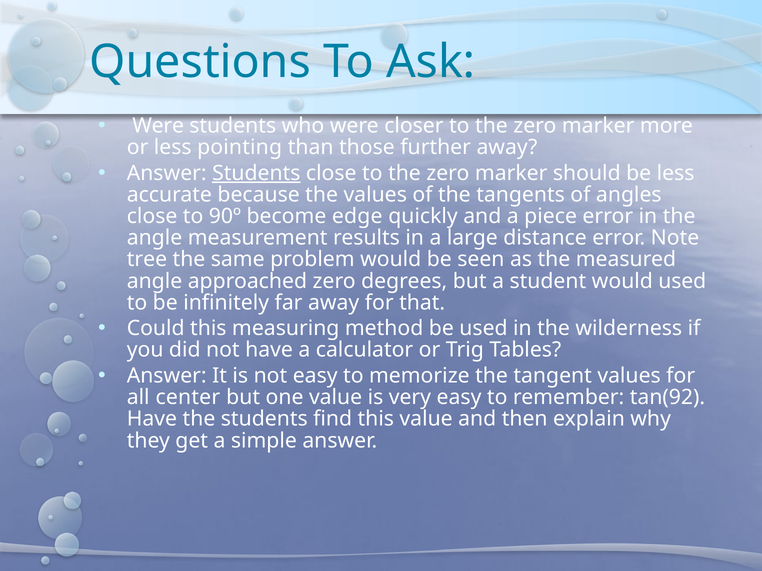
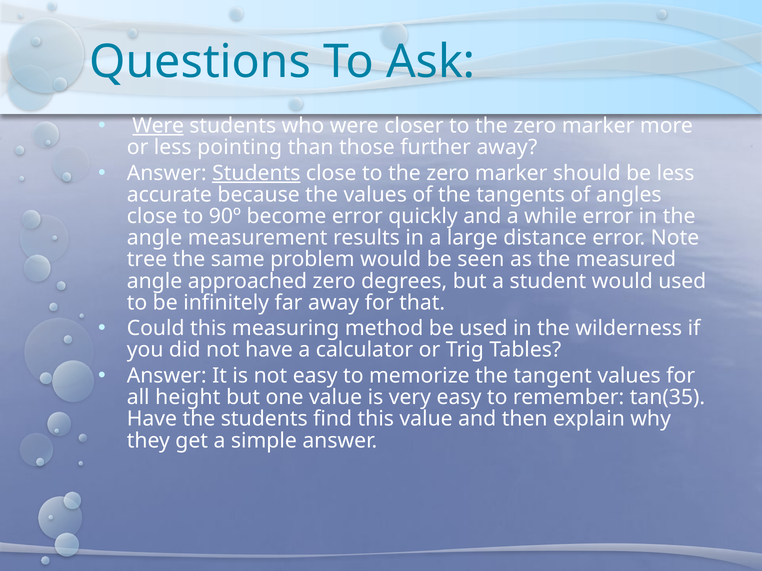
Were underline: none -> present (158, 126)
become edge: edge -> error (357, 216)
piece: piece -> while (551, 216)
center: center -> height (188, 398)
tan(92: tan(92 -> tan(35 (667, 398)
